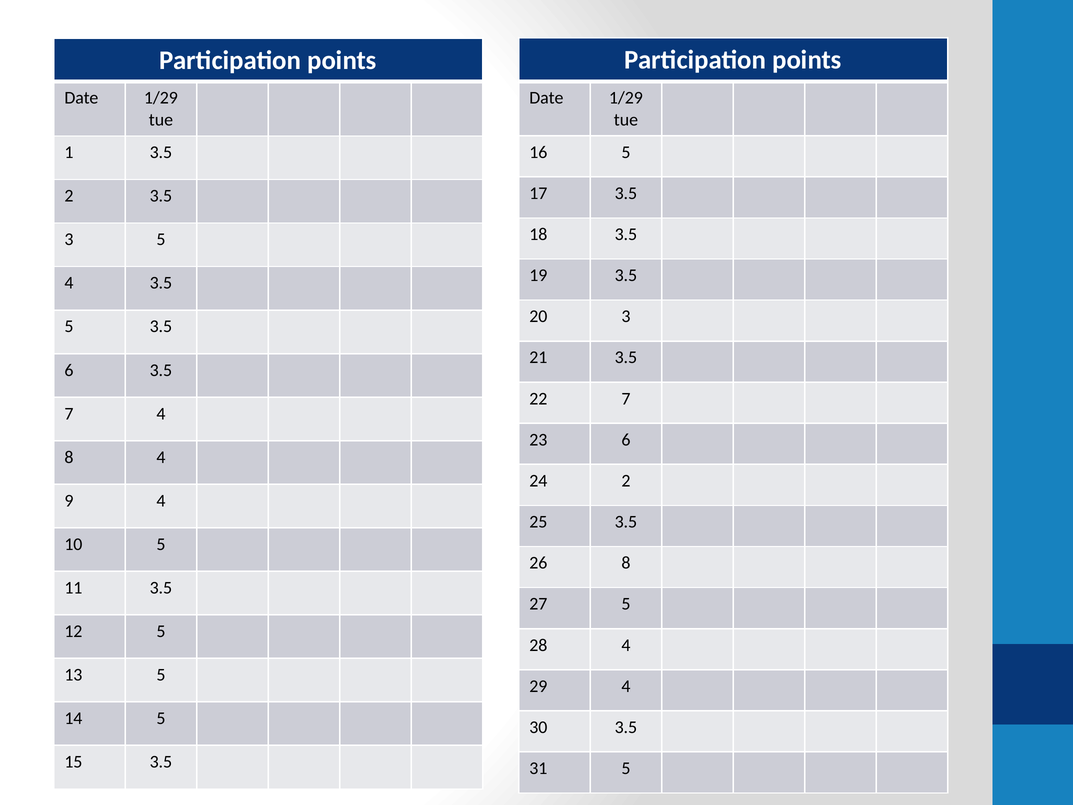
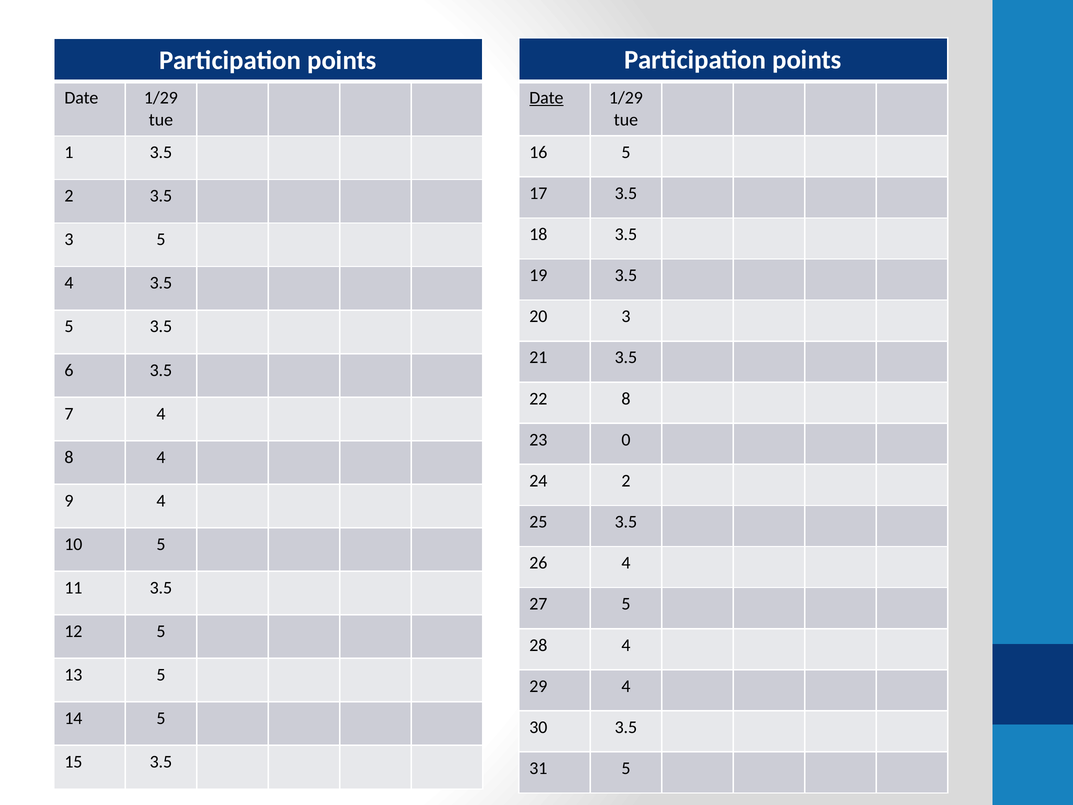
Date underline: none -> present (546, 98)
22 7: 7 -> 8 (626, 399)
23 6: 6 -> 0 (626, 440)
26 8: 8 -> 4 (626, 563)
